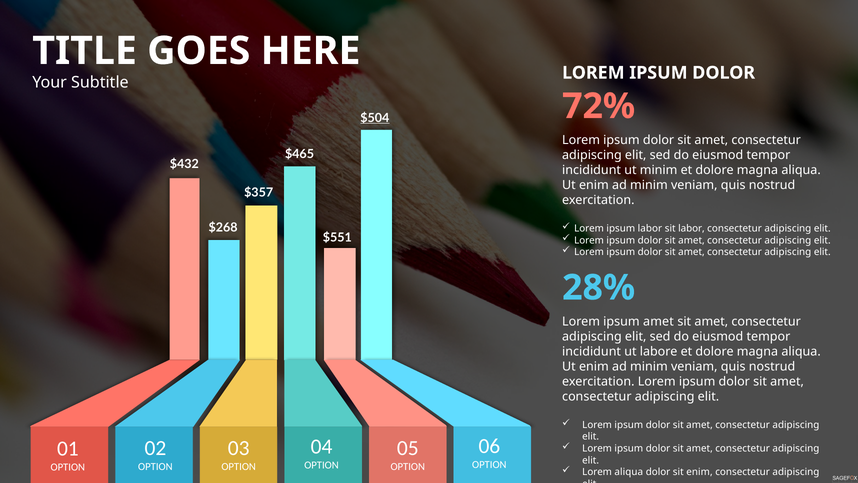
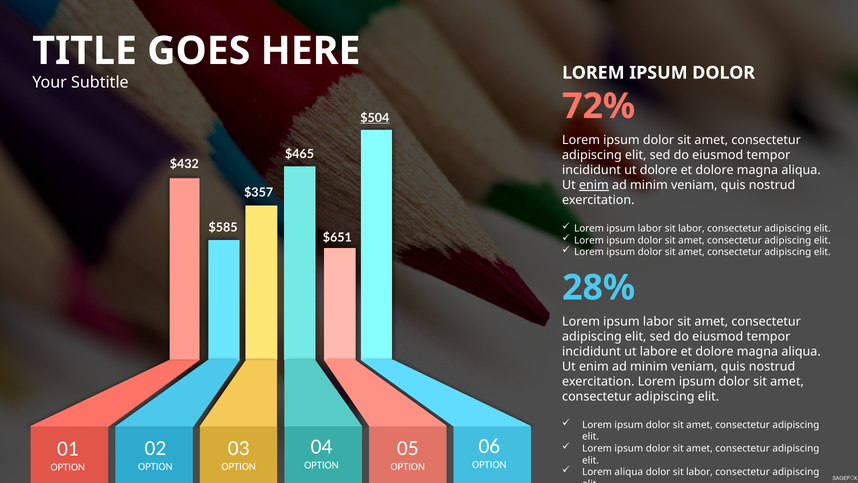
ut minim: minim -> dolore (659, 170)
enim underline: none -> present (594, 185)
$268: $268 -> $585 (223, 228)
$551: $551 -> $651 (337, 237)
amet: amet -> labor (658, 321)
dolor sit enim: enim -> labor (700, 472)
